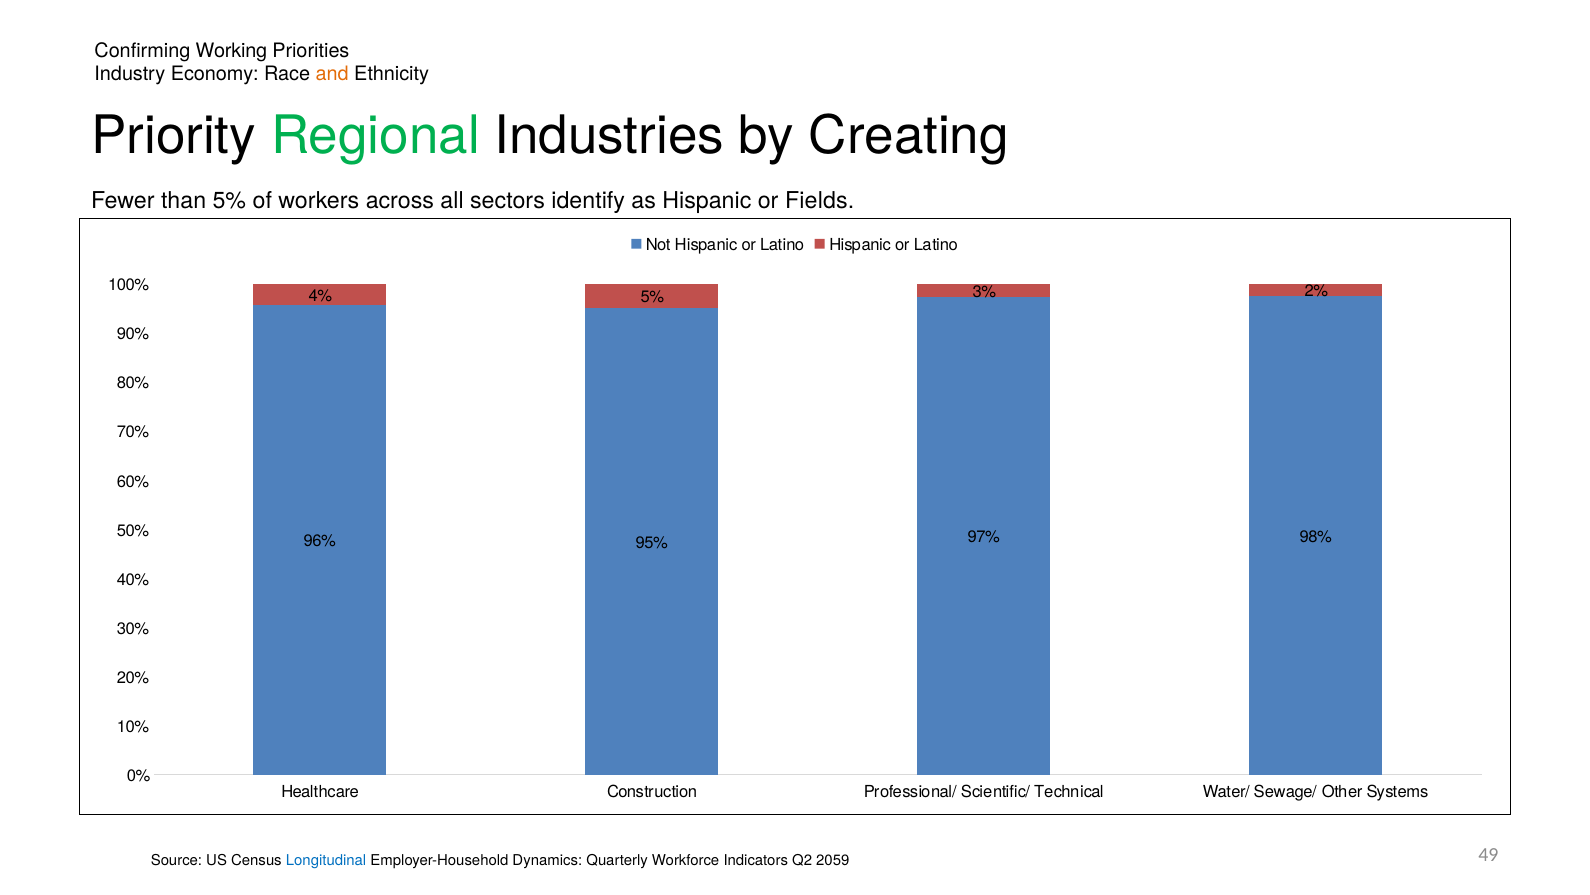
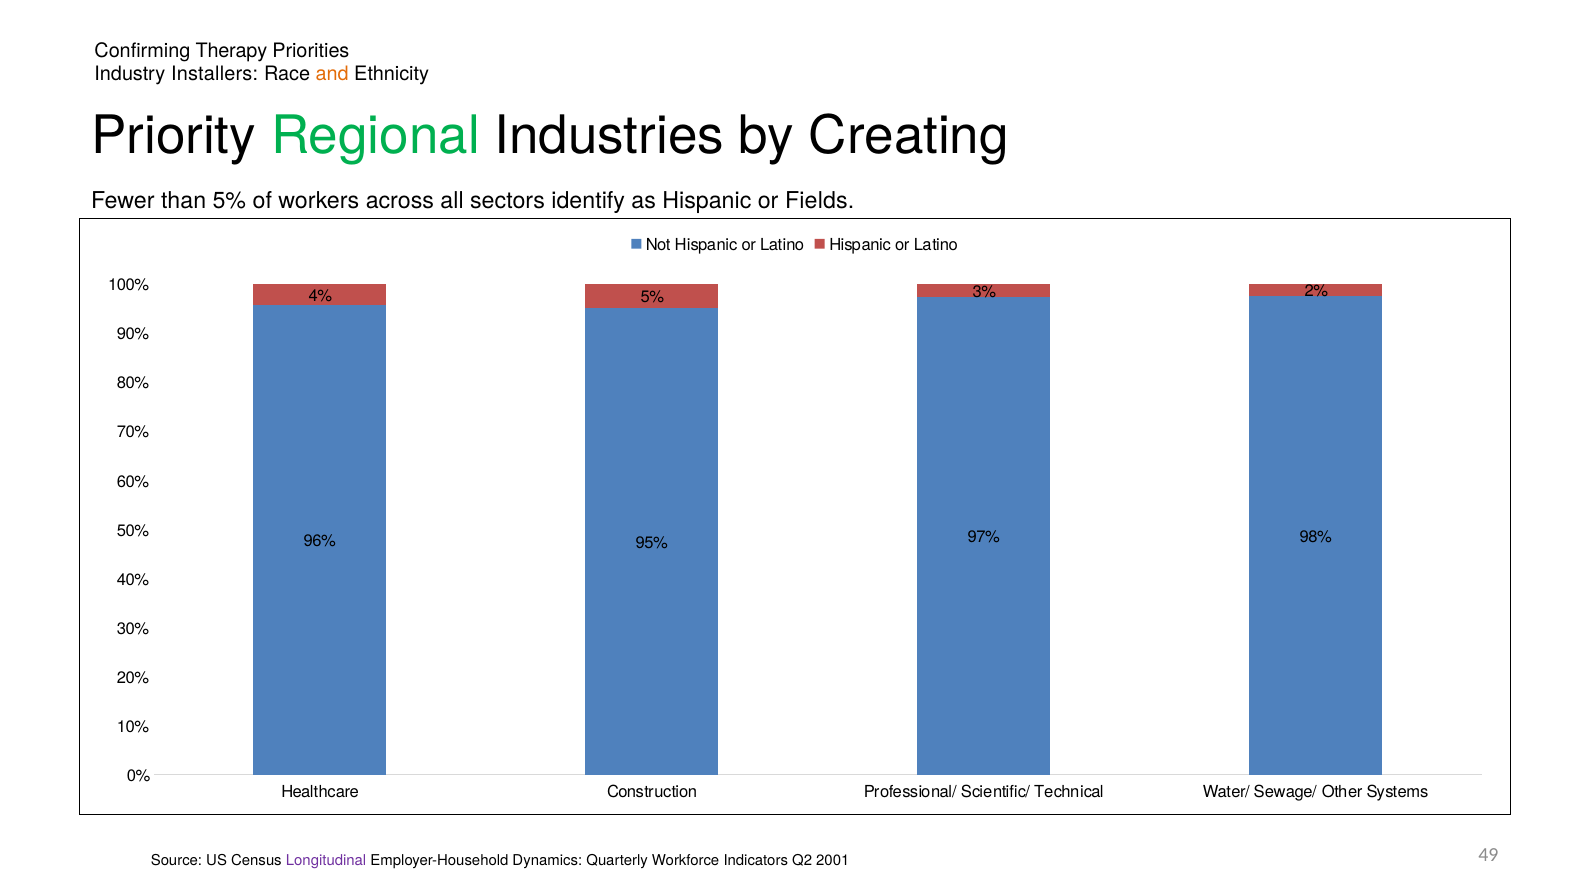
Working: Working -> Therapy (231, 50)
Economy: Economy -> Installers (215, 74)
Longitudinal colour: blue -> purple (326, 860)
2059: 2059 -> 2001 (833, 860)
